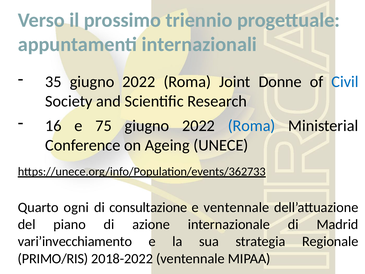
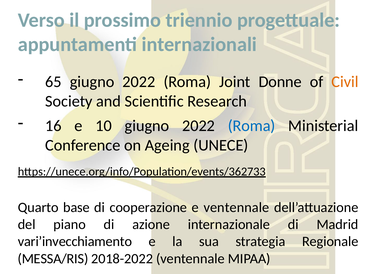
35: 35 -> 65 (53, 82)
Civil colour: blue -> orange (345, 82)
75: 75 -> 10 (104, 126)
ogni: ogni -> base (76, 207)
consultazione: consultazione -> cooperazione (148, 207)
PRIMO/RIS: PRIMO/RIS -> MESSA/RIS (53, 258)
